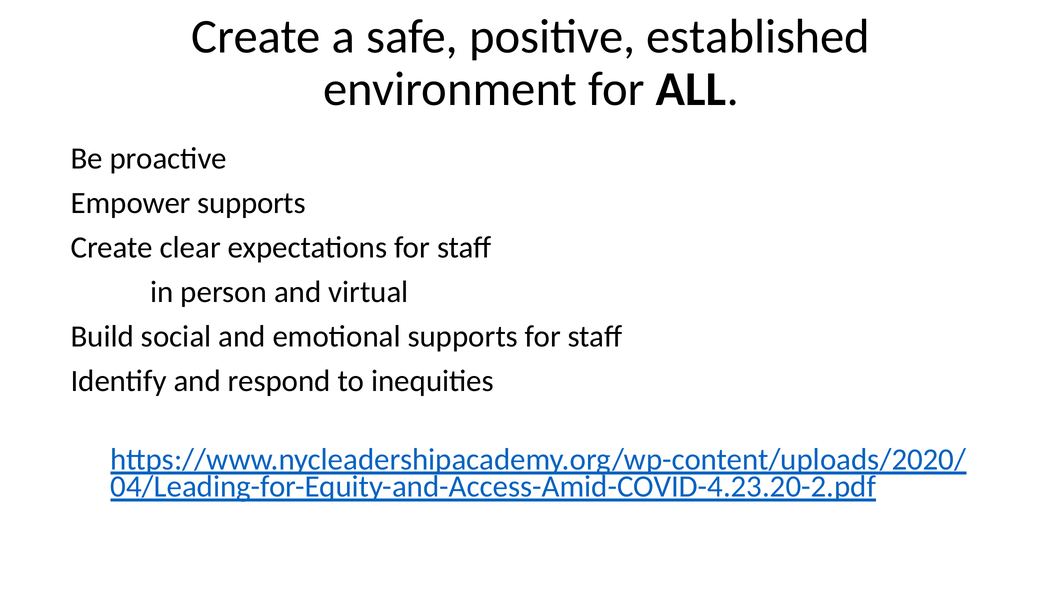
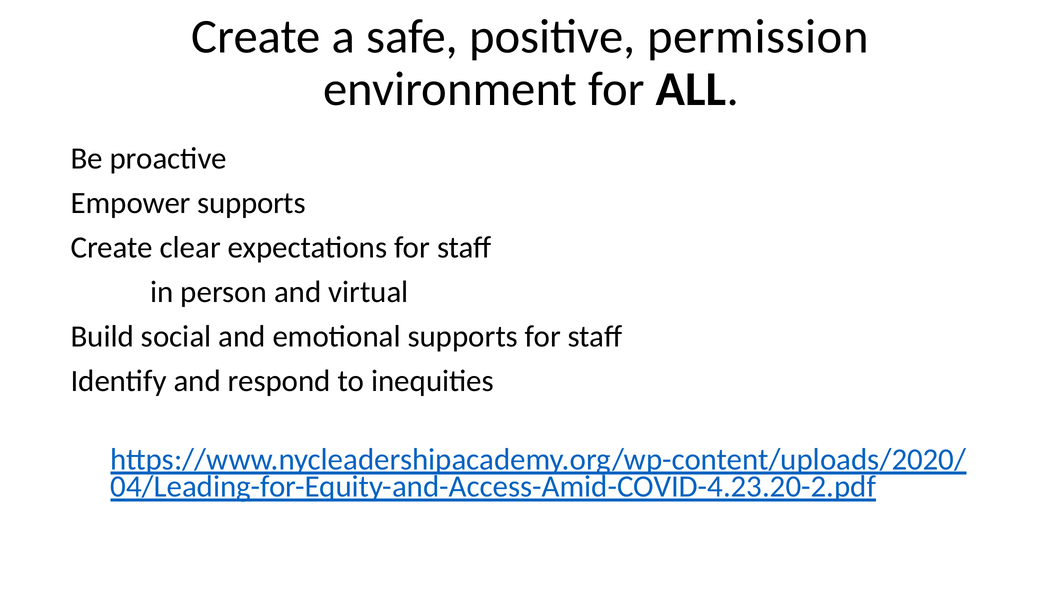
established: established -> permission (758, 37)
